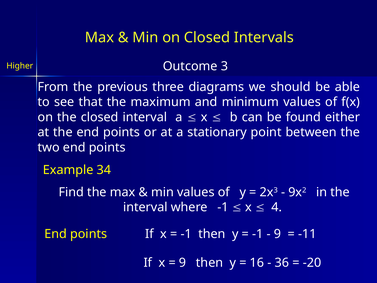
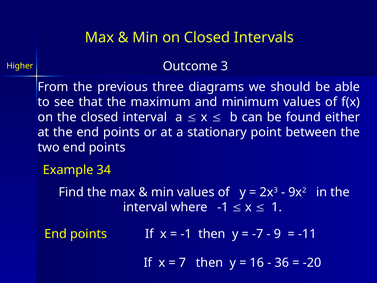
4: 4 -> 1 (277, 207)
-1: -1 -> -7 (258, 234)
9: 9 -> 7 (183, 263)
